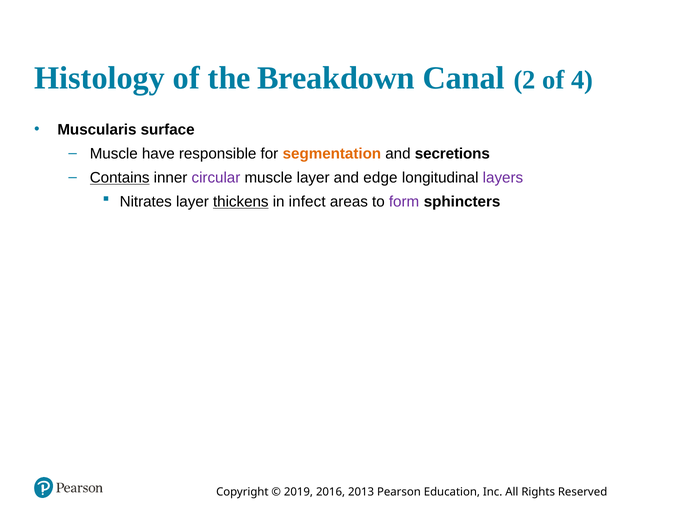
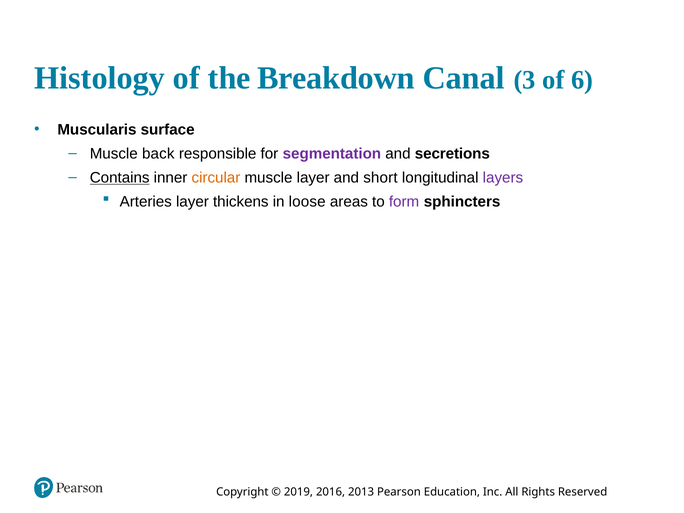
2: 2 -> 3 (525, 80)
4: 4 -> 6 (582, 80)
have: have -> back (158, 154)
segmentation colour: orange -> purple (332, 154)
circular colour: purple -> orange (216, 178)
edge: edge -> short (380, 178)
Nitrates: Nitrates -> Arteries (146, 202)
thickens underline: present -> none (241, 202)
infect: infect -> loose (307, 202)
